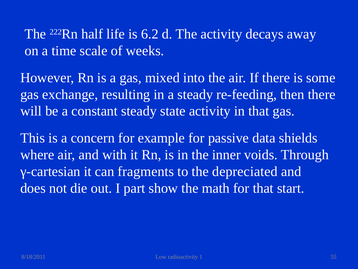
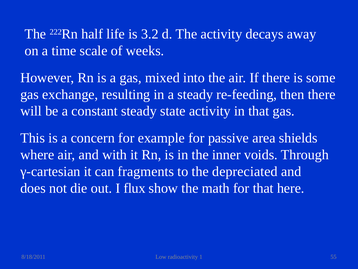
6.2: 6.2 -> 3.2 (150, 34)
data: data -> area (264, 138)
part: part -> flux (135, 188)
start: start -> here (291, 188)
